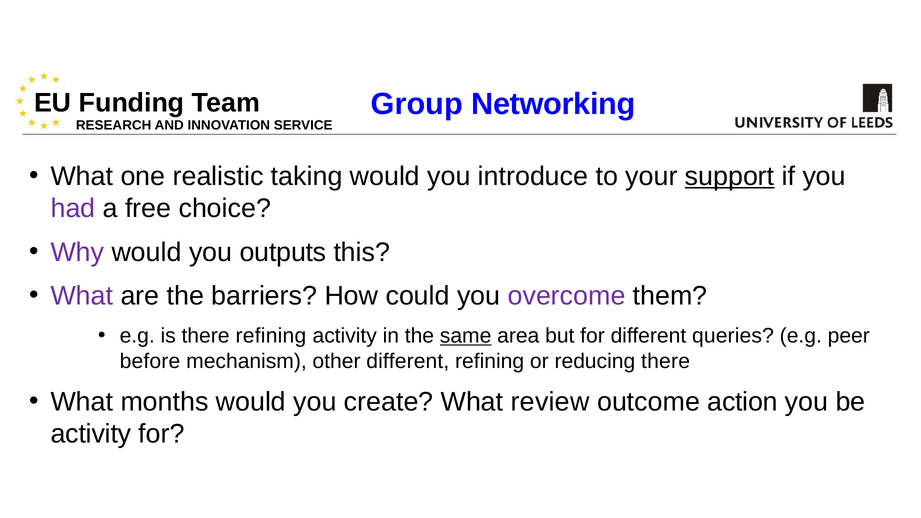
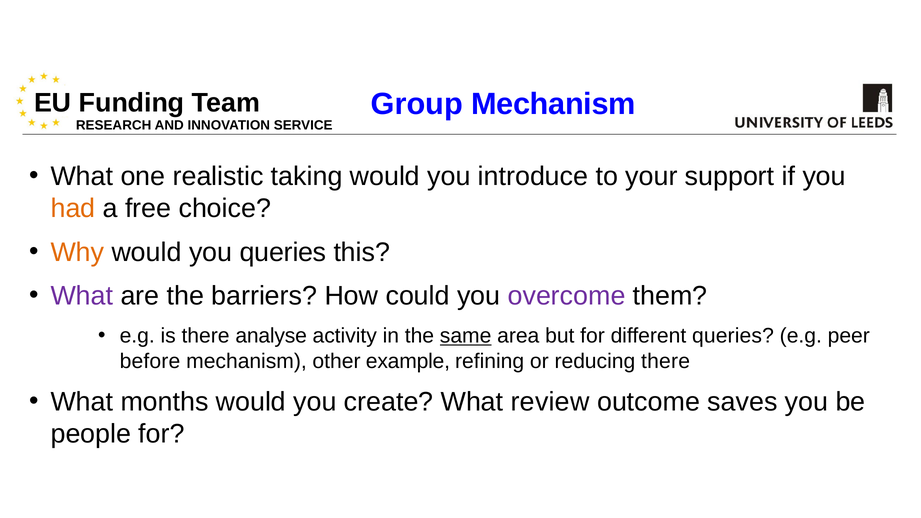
Group Networking: Networking -> Mechanism (553, 104)
support underline: present -> none (730, 176)
had colour: purple -> orange (73, 208)
Why colour: purple -> orange (77, 252)
you outputs: outputs -> queries (283, 252)
there refining: refining -> analyse (271, 336)
other different: different -> example (408, 361)
action: action -> saves (742, 402)
activity: activity -> people (91, 434)
